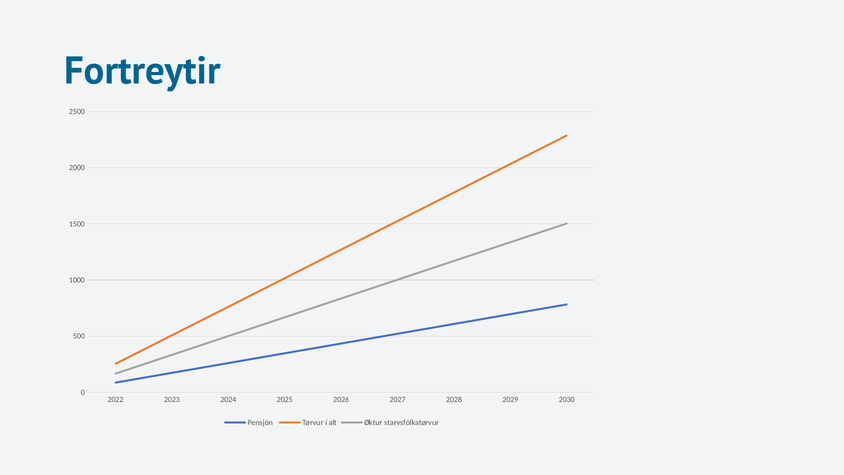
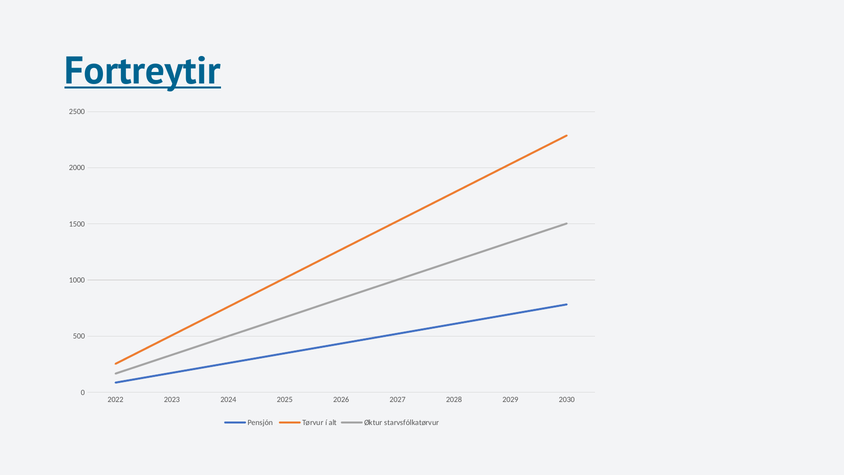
Fortreytir underline: none -> present (143, 71)
